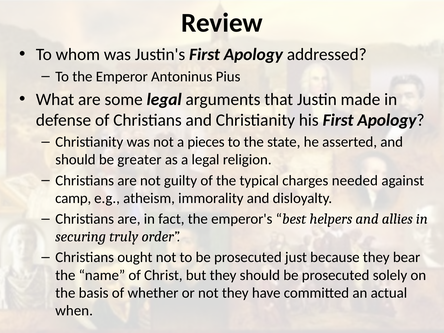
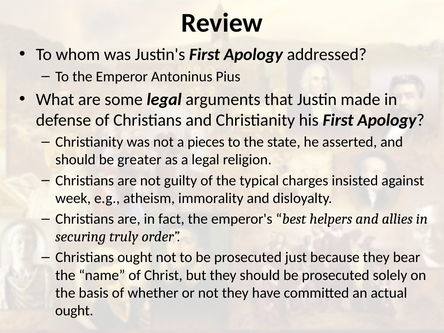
needed: needed -> insisted (355, 180)
camp: camp -> week (73, 198)
when: when -> ought (74, 311)
